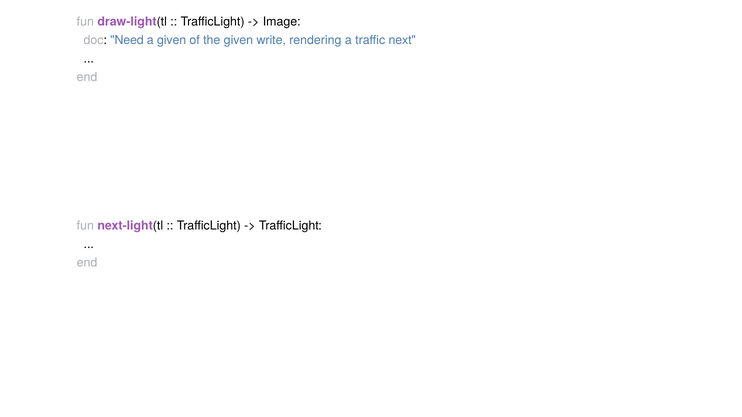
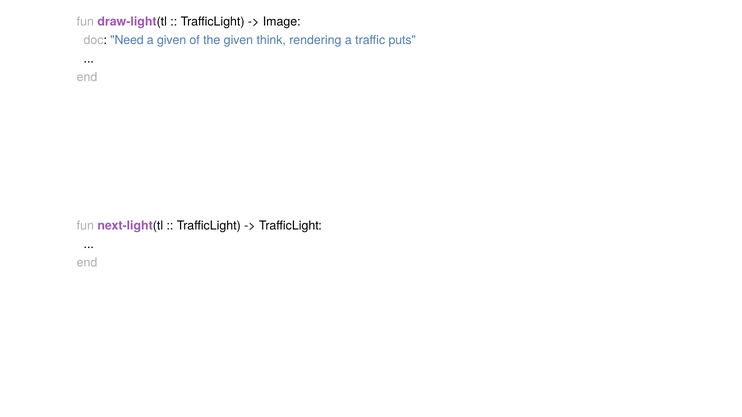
write: write -> think (271, 40)
next: next -> puts (402, 40)
